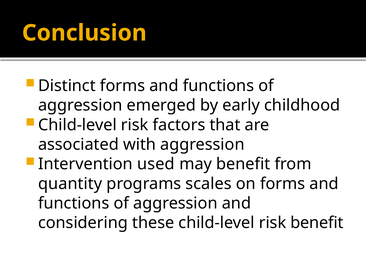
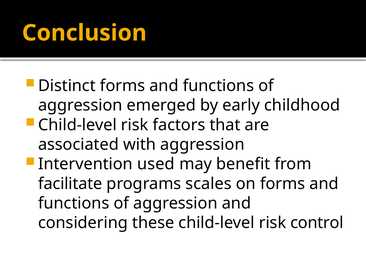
quantity: quantity -> facilitate (70, 183)
risk benefit: benefit -> control (317, 222)
